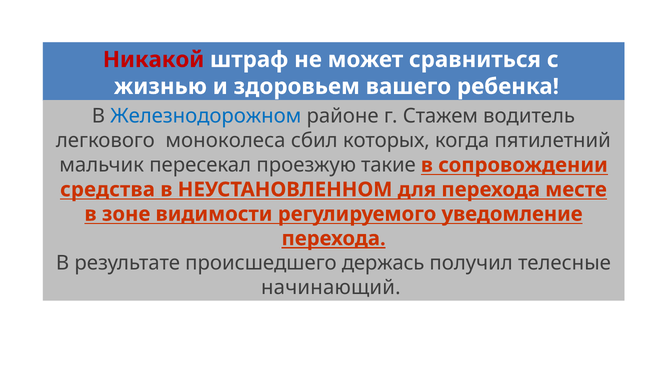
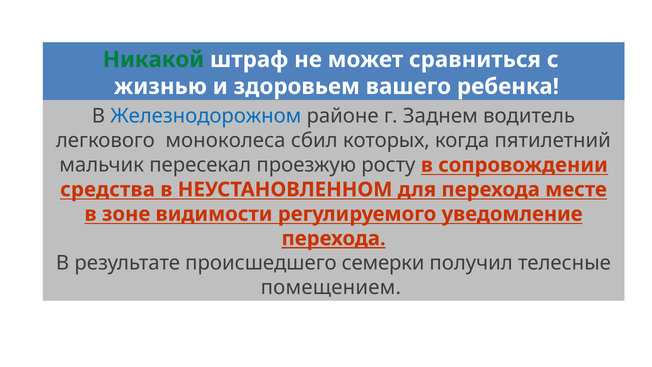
Никакой colour: red -> green (154, 60)
Стажем: Стажем -> Заднем (440, 116)
такие: такие -> росту (388, 165)
держась: держась -> семерки (383, 263)
начинающий: начинающий -> помещением (331, 287)
